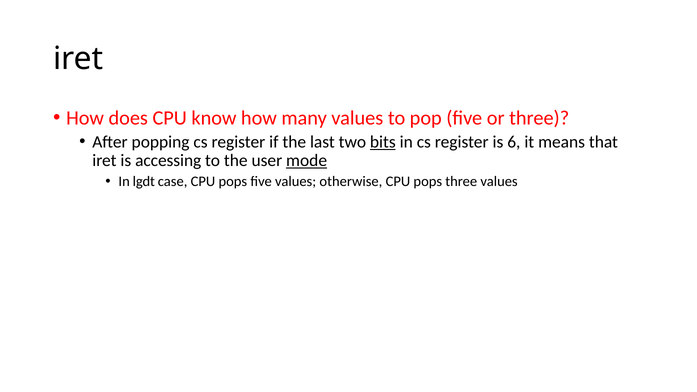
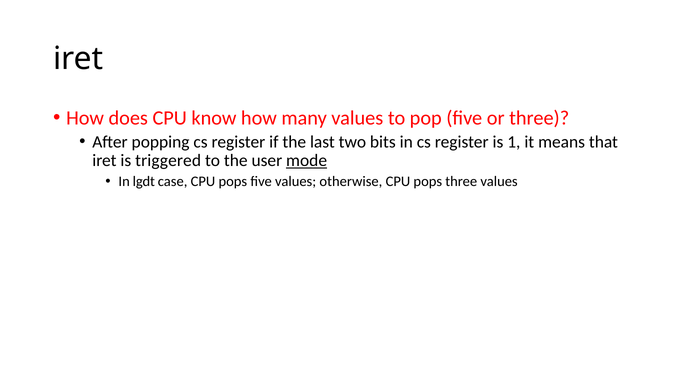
bits underline: present -> none (383, 142)
6: 6 -> 1 (514, 142)
accessing: accessing -> triggered (168, 161)
